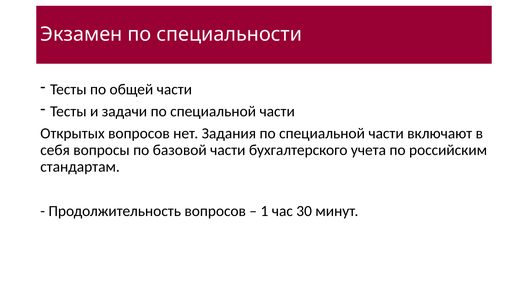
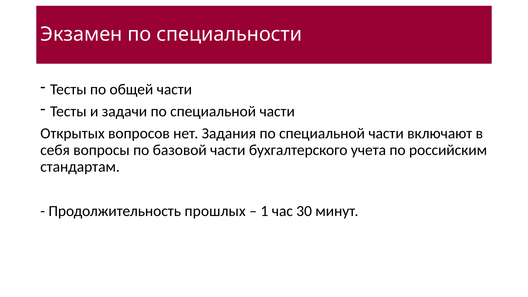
Продолжительность вопросов: вопросов -> прошлых (215, 211)
